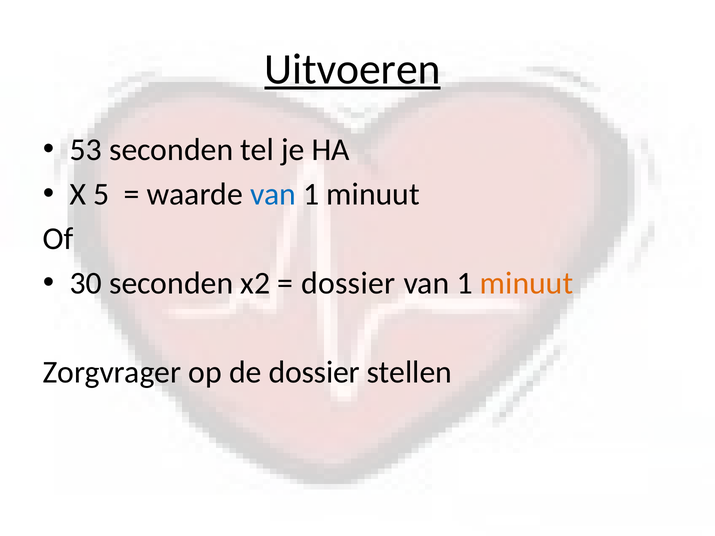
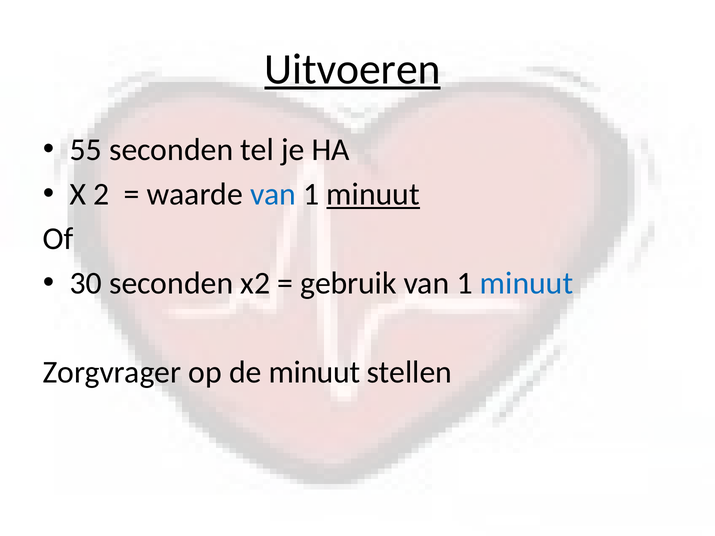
53: 53 -> 55 (86, 150)
5: 5 -> 2 (101, 194)
minuut underline: none -> present (373, 194)
dossier: dossier -> gebruik (348, 284)
minuut colour: orange -> blue (527, 284)
de dossier: dossier -> minuut (314, 373)
